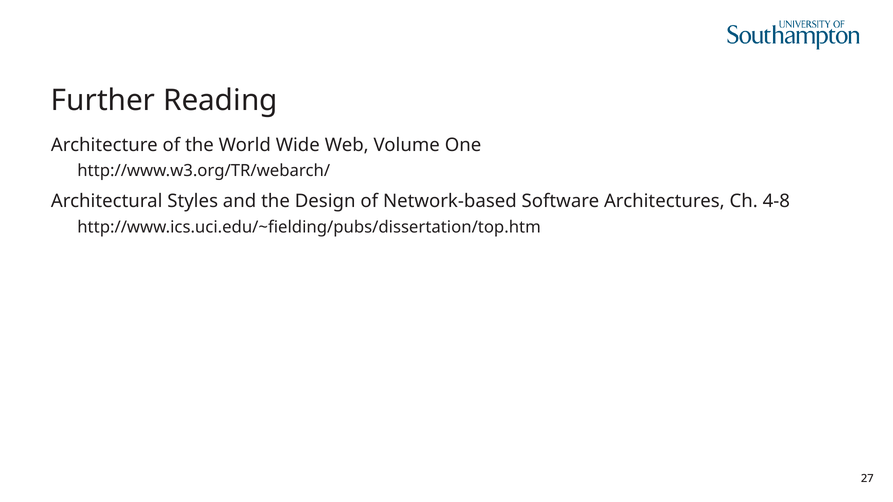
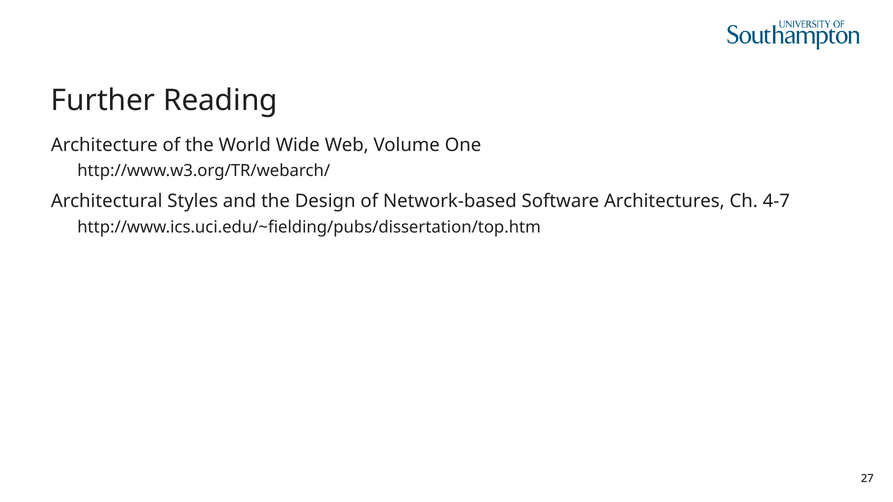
4-8: 4-8 -> 4-7 (776, 201)
